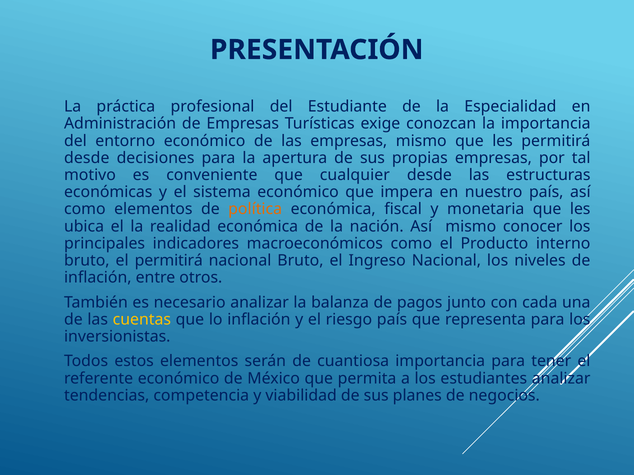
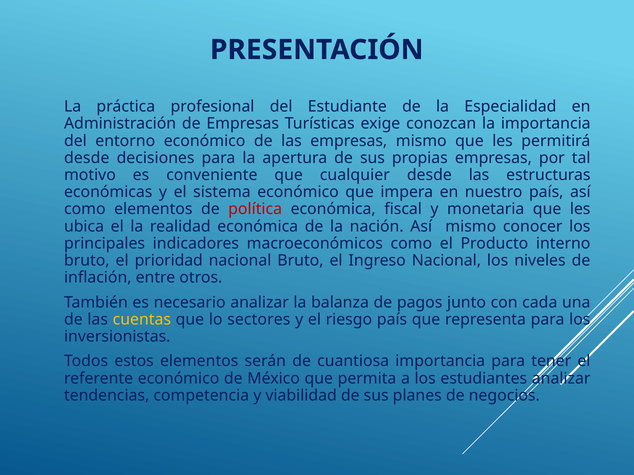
política colour: orange -> red (255, 209)
el permitirá: permitirá -> prioridad (169, 261)
lo inflación: inflación -> sectores (259, 320)
